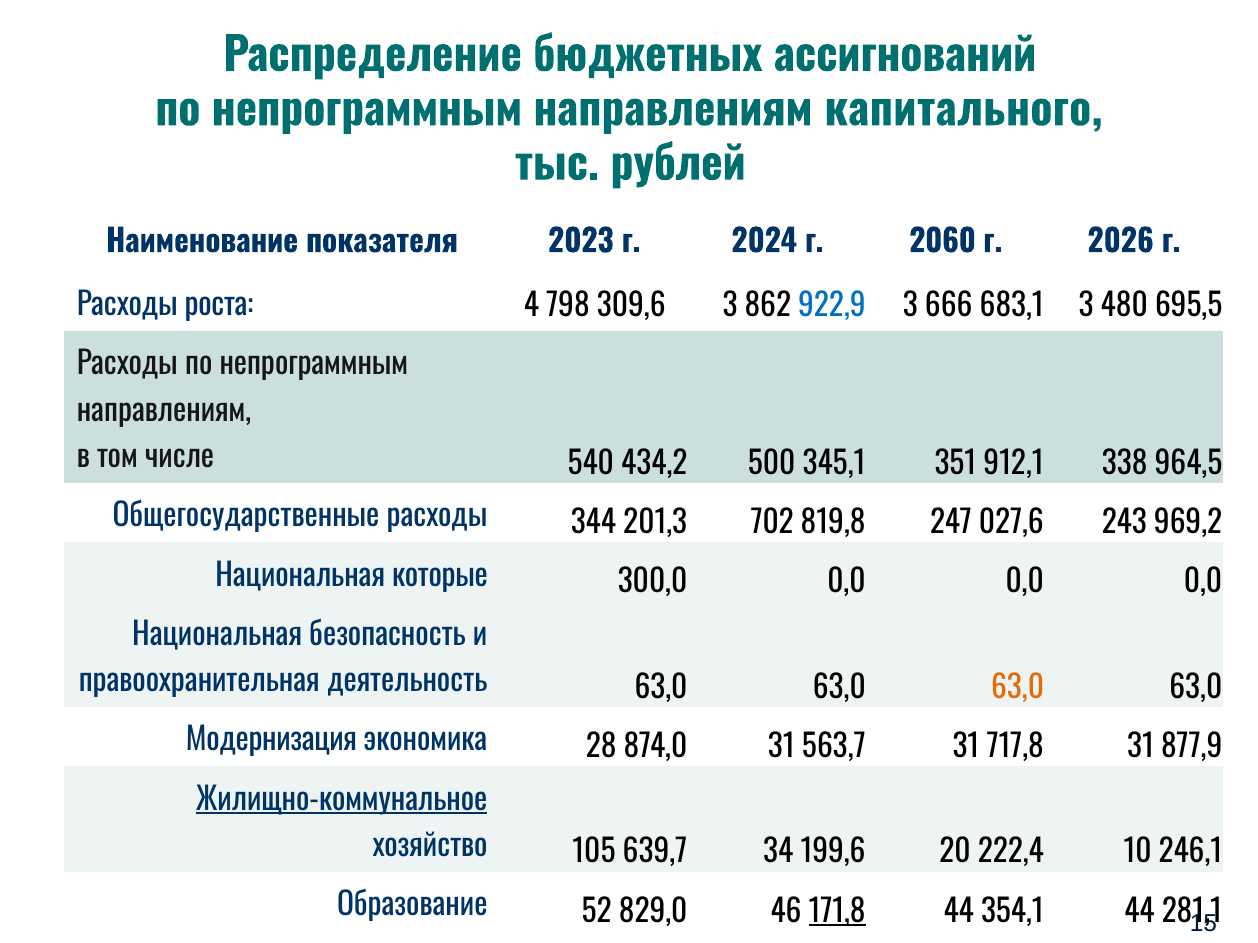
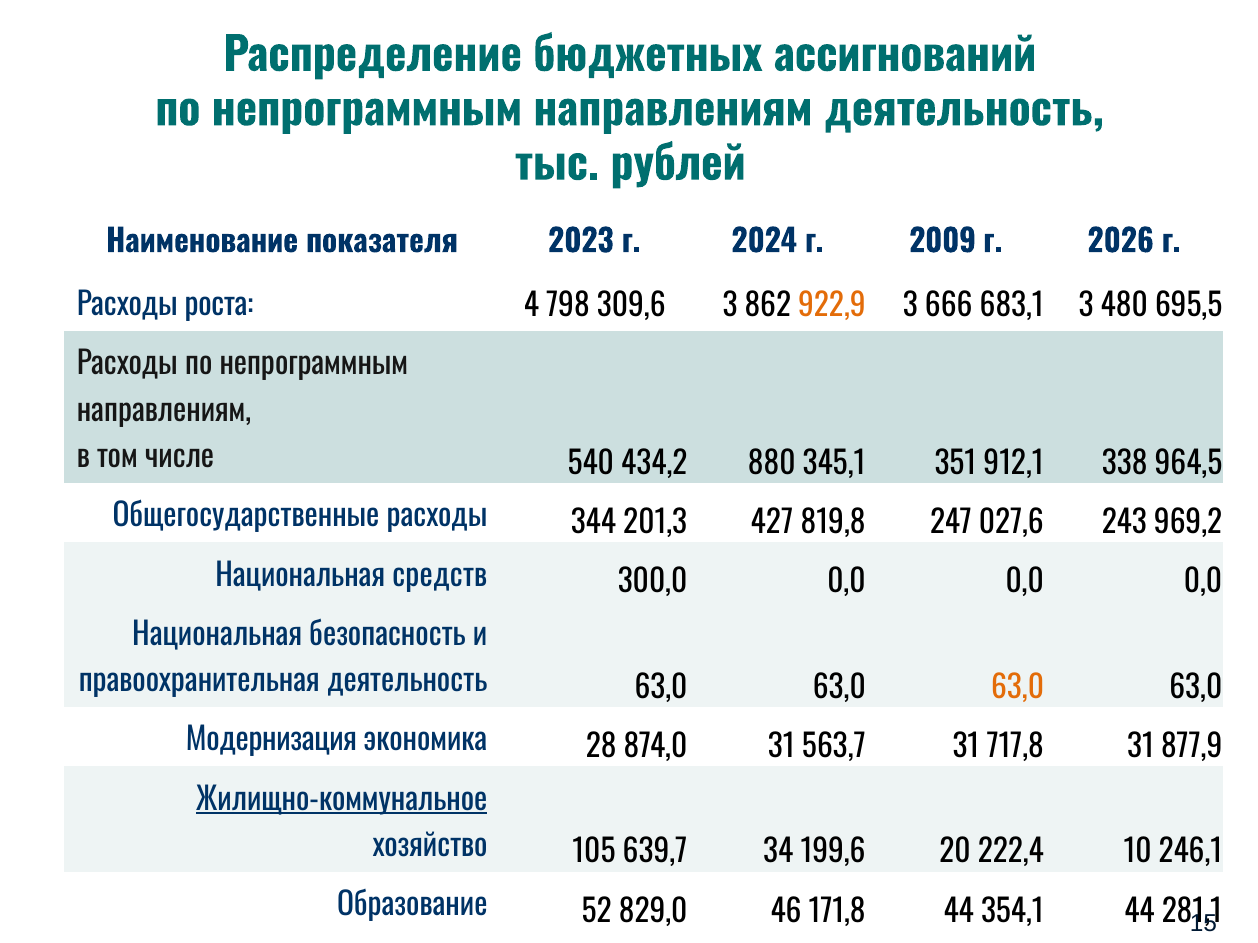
направлениям капитального: капитального -> деятельность (964, 110)
2060: 2060 -> 2009 (943, 242)
922,9 colour: blue -> orange (832, 306)
500: 500 -> 880 (772, 464)
702: 702 -> 427 (772, 523)
которые: которые -> средств (440, 576)
171,8 underline: present -> none (837, 912)
